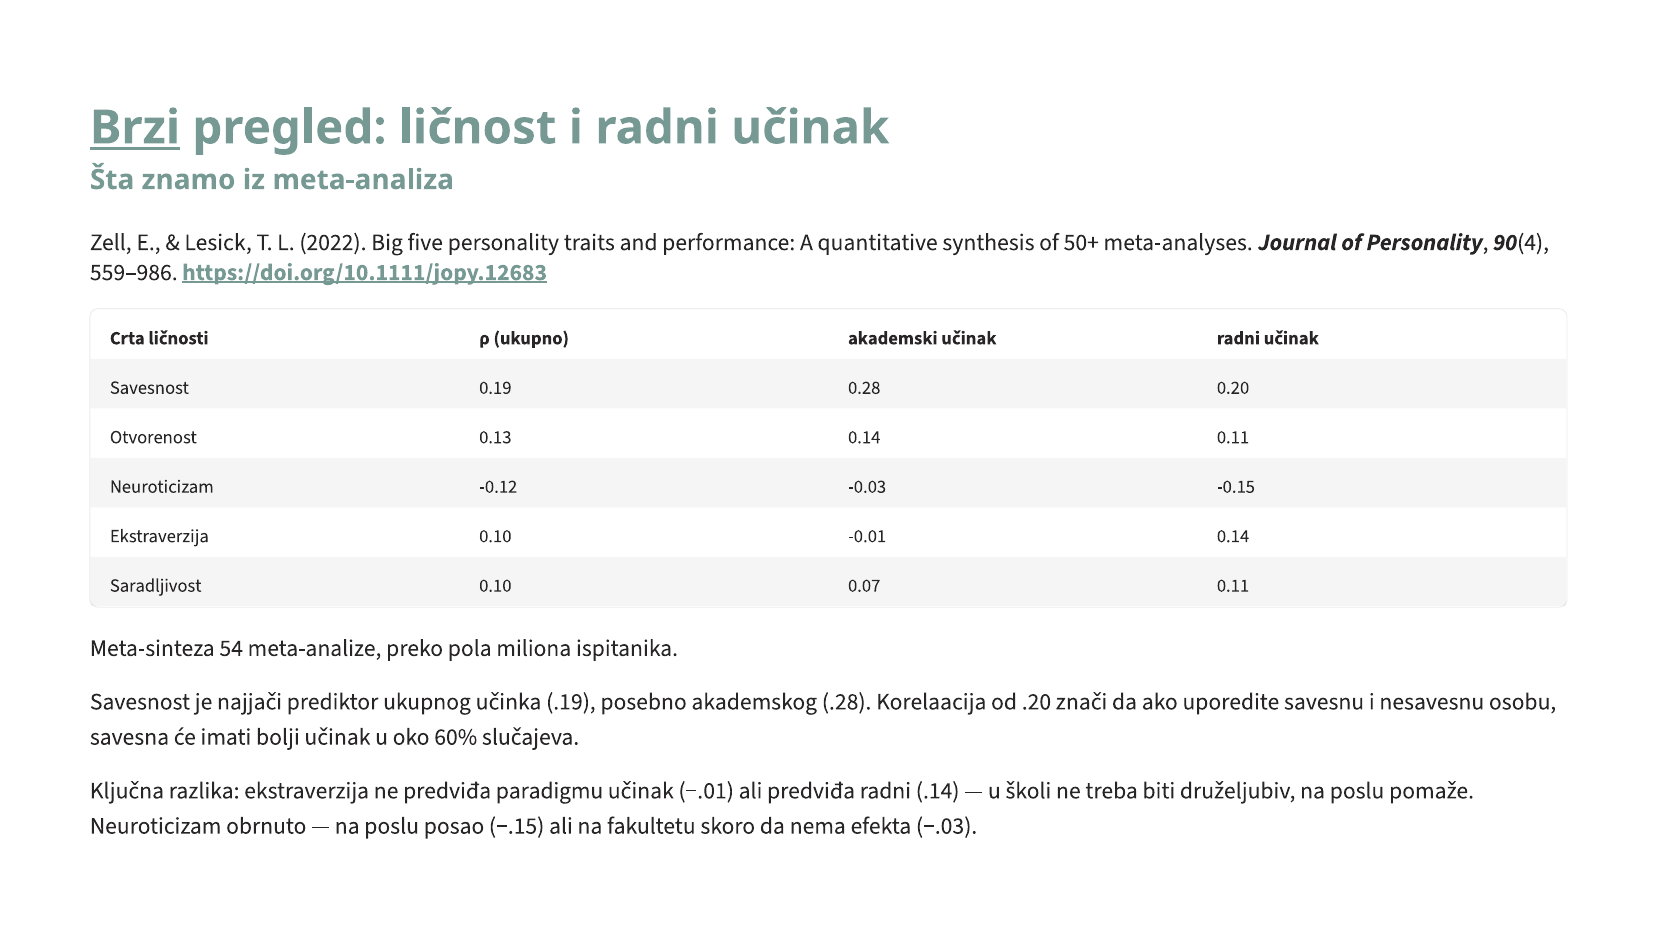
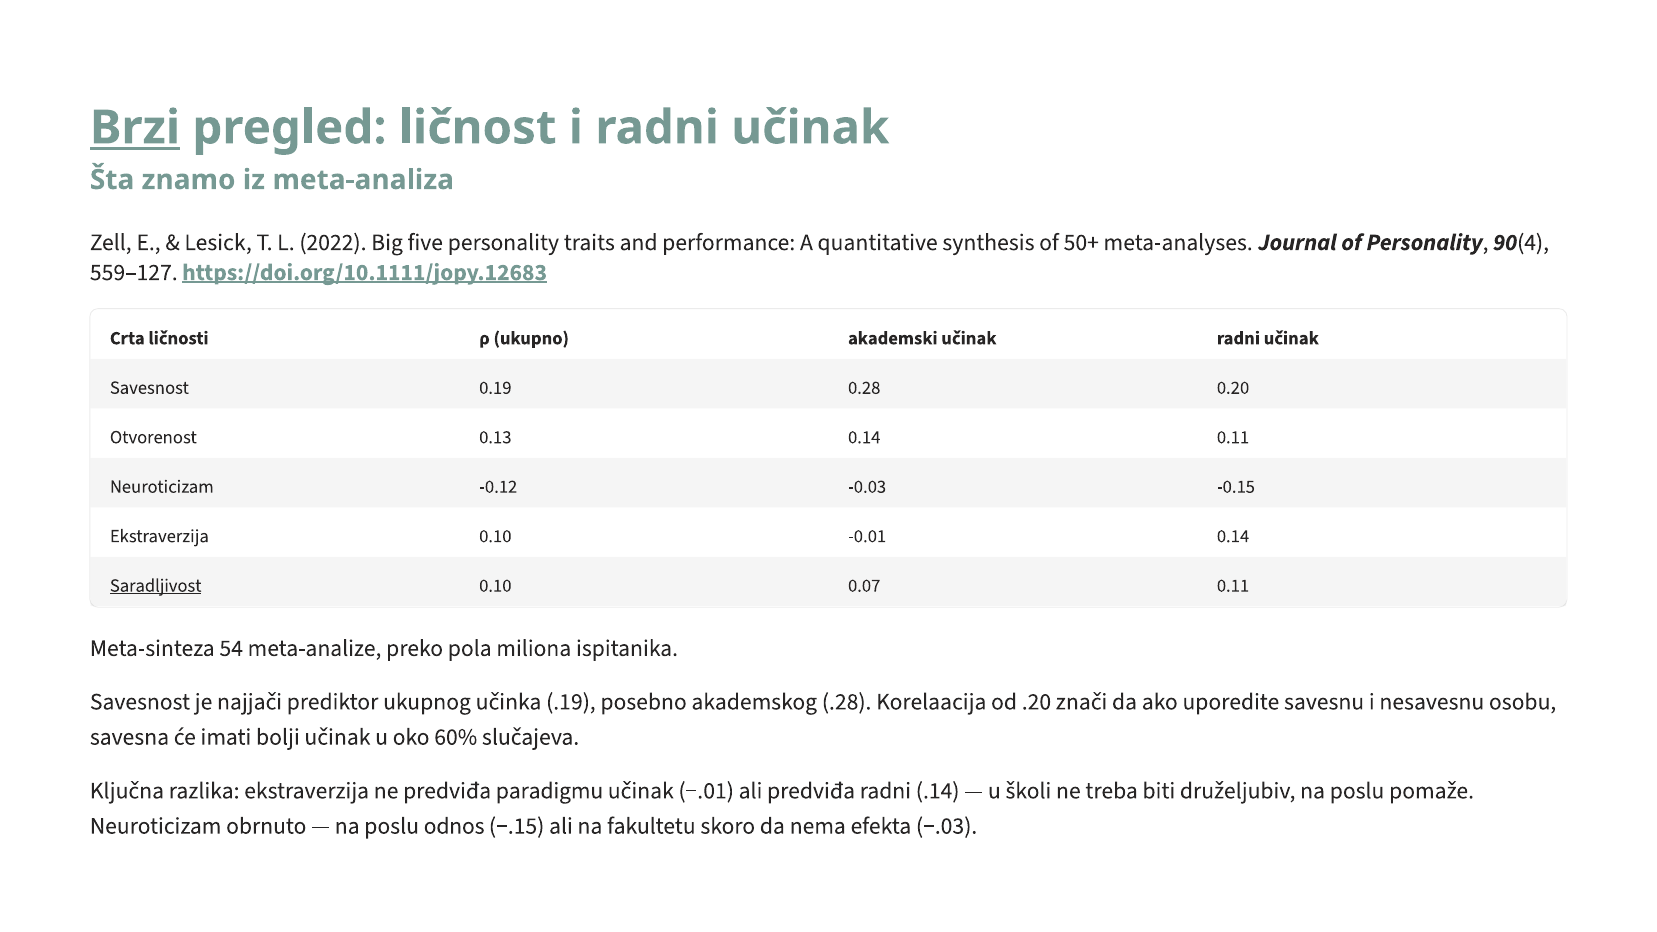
559–986: 559–986 -> 559–127 (134, 272)
Saradljivost underline: none -> present (156, 586)
posao: posao -> odnos (454, 826)
